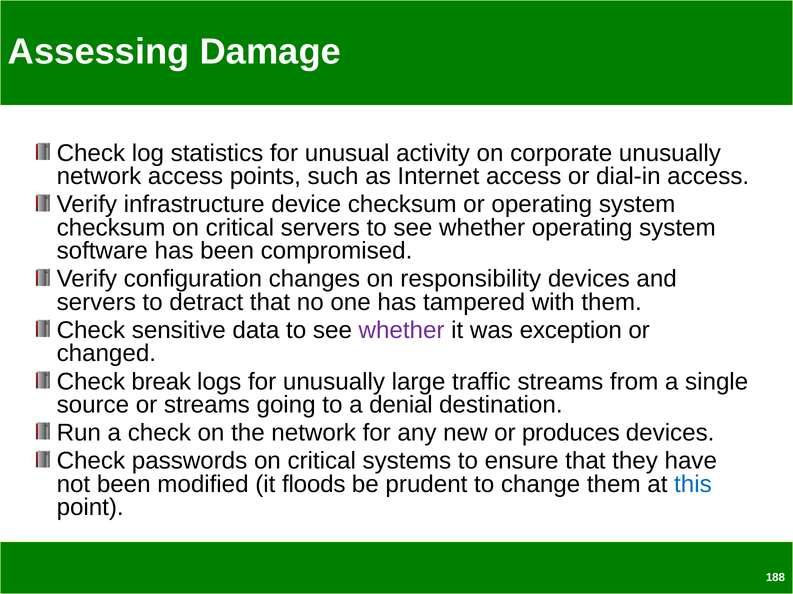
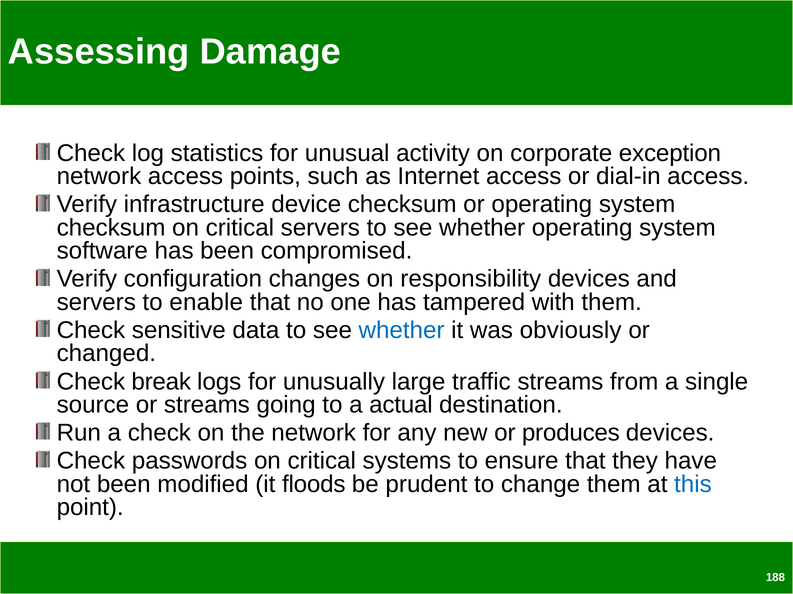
corporate unusually: unusually -> exception (670, 153)
detract: detract -> enable (206, 303)
whether colour: purple -> blue (402, 331)
exception: exception -> obviously (571, 331)
denial: denial -> actual (401, 405)
